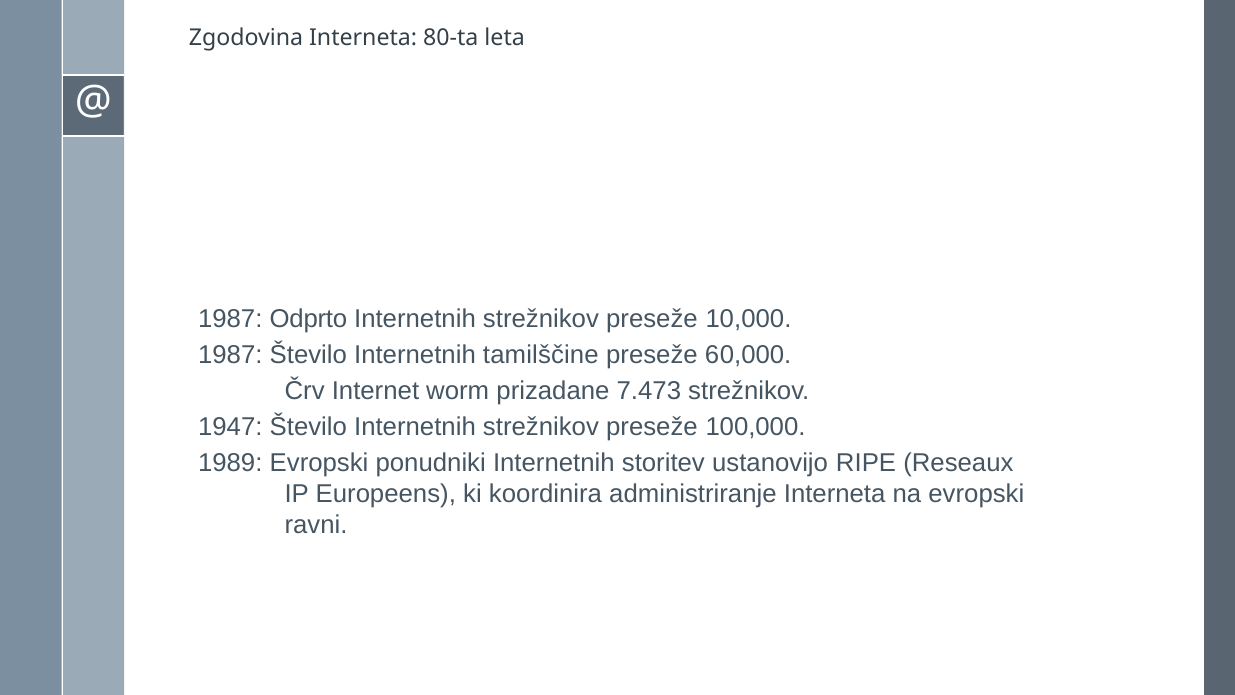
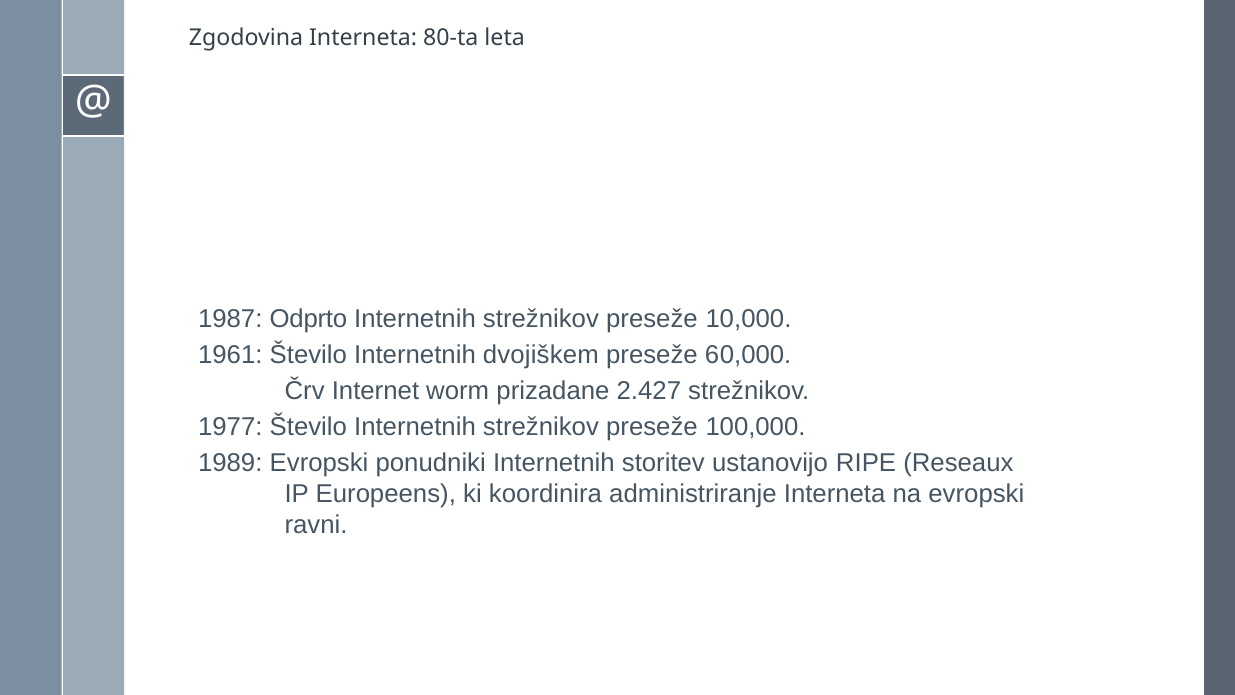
1987: 1987 -> 1961 (230, 355)
tamilščine: tamilščine -> dvojiškem (541, 355)
7.473: 7.473 -> 2.427 (649, 391)
1947: 1947 -> 1977 (230, 427)
